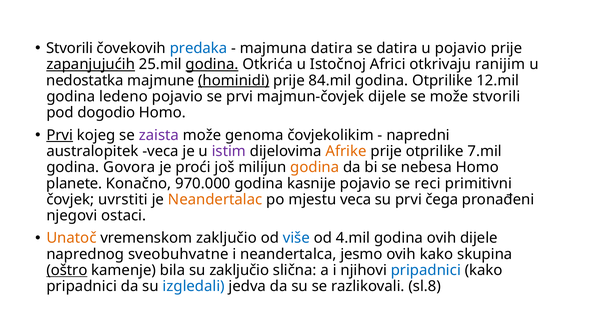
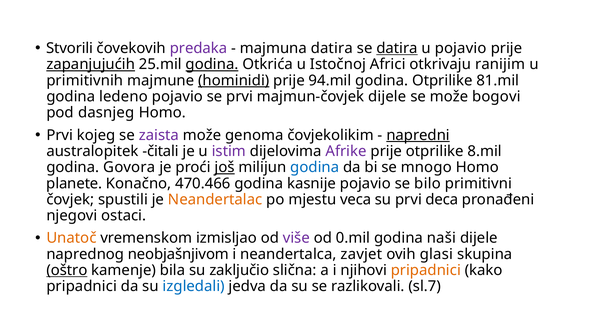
predaka colour: blue -> purple (199, 48)
datira underline: none -> present (397, 48)
nedostatka: nedostatka -> primitivnih (85, 81)
84.mil: 84.mil -> 94.mil (330, 81)
12.mil: 12.mil -> 81.mil (498, 81)
može stvorili: stvorili -> bogovi (496, 97)
dogodio: dogodio -> dasnjeg (106, 113)
Prvi underline: present -> none (60, 135)
napredni underline: none -> present (418, 135)
australopitek veca: veca -> čitali (161, 151)
Afrike colour: orange -> purple (346, 151)
7.mil: 7.mil -> 8.mil (485, 151)
još underline: none -> present (225, 168)
godina colour: orange -> blue (315, 168)
nebesa: nebesa -> mnogo (426, 168)
970.000: 970.000 -> 470.466 (203, 184)
reci: reci -> bilo (428, 184)
uvrstiti: uvrstiti -> spustili (123, 200)
čega: čega -> deca (442, 200)
vremenskom zaključio: zaključio -> izmisljao (226, 238)
više colour: blue -> purple (296, 238)
4.mil: 4.mil -> 0.mil (353, 238)
godina ovih: ovih -> naši (441, 238)
sveobuhvatne: sveobuhvatne -> neobjašnjivom (178, 254)
jesmo: jesmo -> zavjet (361, 254)
ovih kako: kako -> glasi (436, 254)
pripadnici colour: blue -> orange (426, 271)
sl.8: sl.8 -> sl.7 (425, 287)
